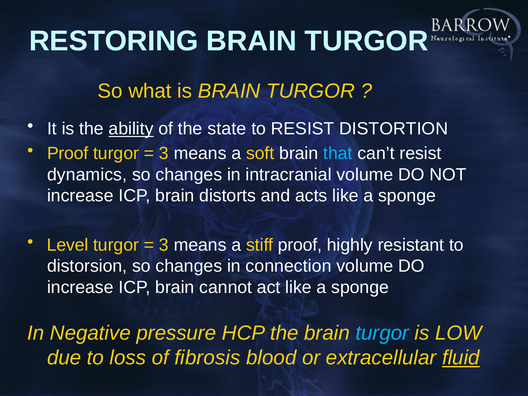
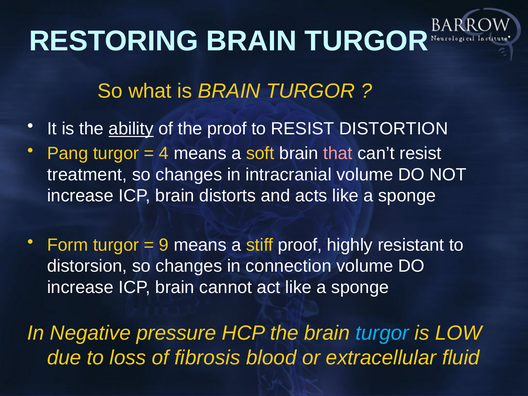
the state: state -> proof (227, 129)
Proof: Proof -> Pang (68, 153)
3: 3 -> 4 (164, 153)
that colour: light blue -> pink (338, 153)
dynamics: dynamics -> treatment (87, 175)
Level: Level -> Form (68, 245)
3: 3 -> 9 (164, 245)
fluid underline: present -> none (461, 358)
